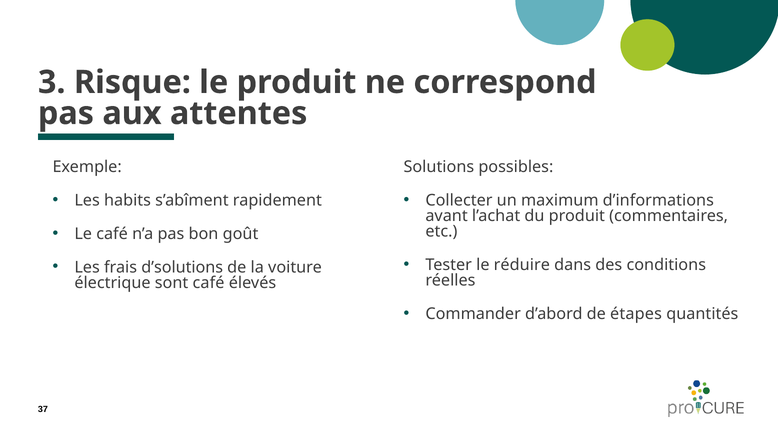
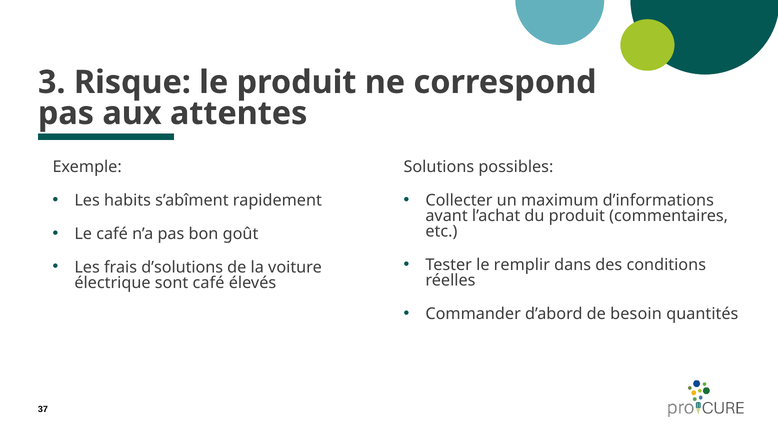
réduire: réduire -> remplir (522, 265)
étapes: étapes -> besoin (636, 314)
